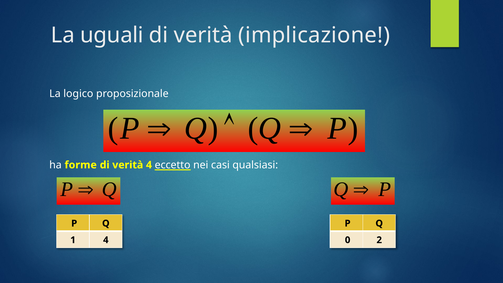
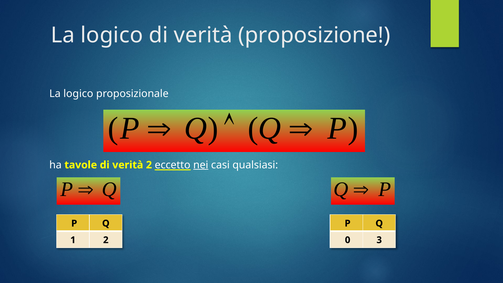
uguali: uguali -> logico (112, 35)
implicazione: implicazione -> proposizione (314, 35)
forme: forme -> tavole (81, 165)
verità 4: 4 -> 2 (149, 165)
nei underline: none -> present (201, 165)
1 4: 4 -> 2 (106, 240)
2: 2 -> 3 (379, 240)
